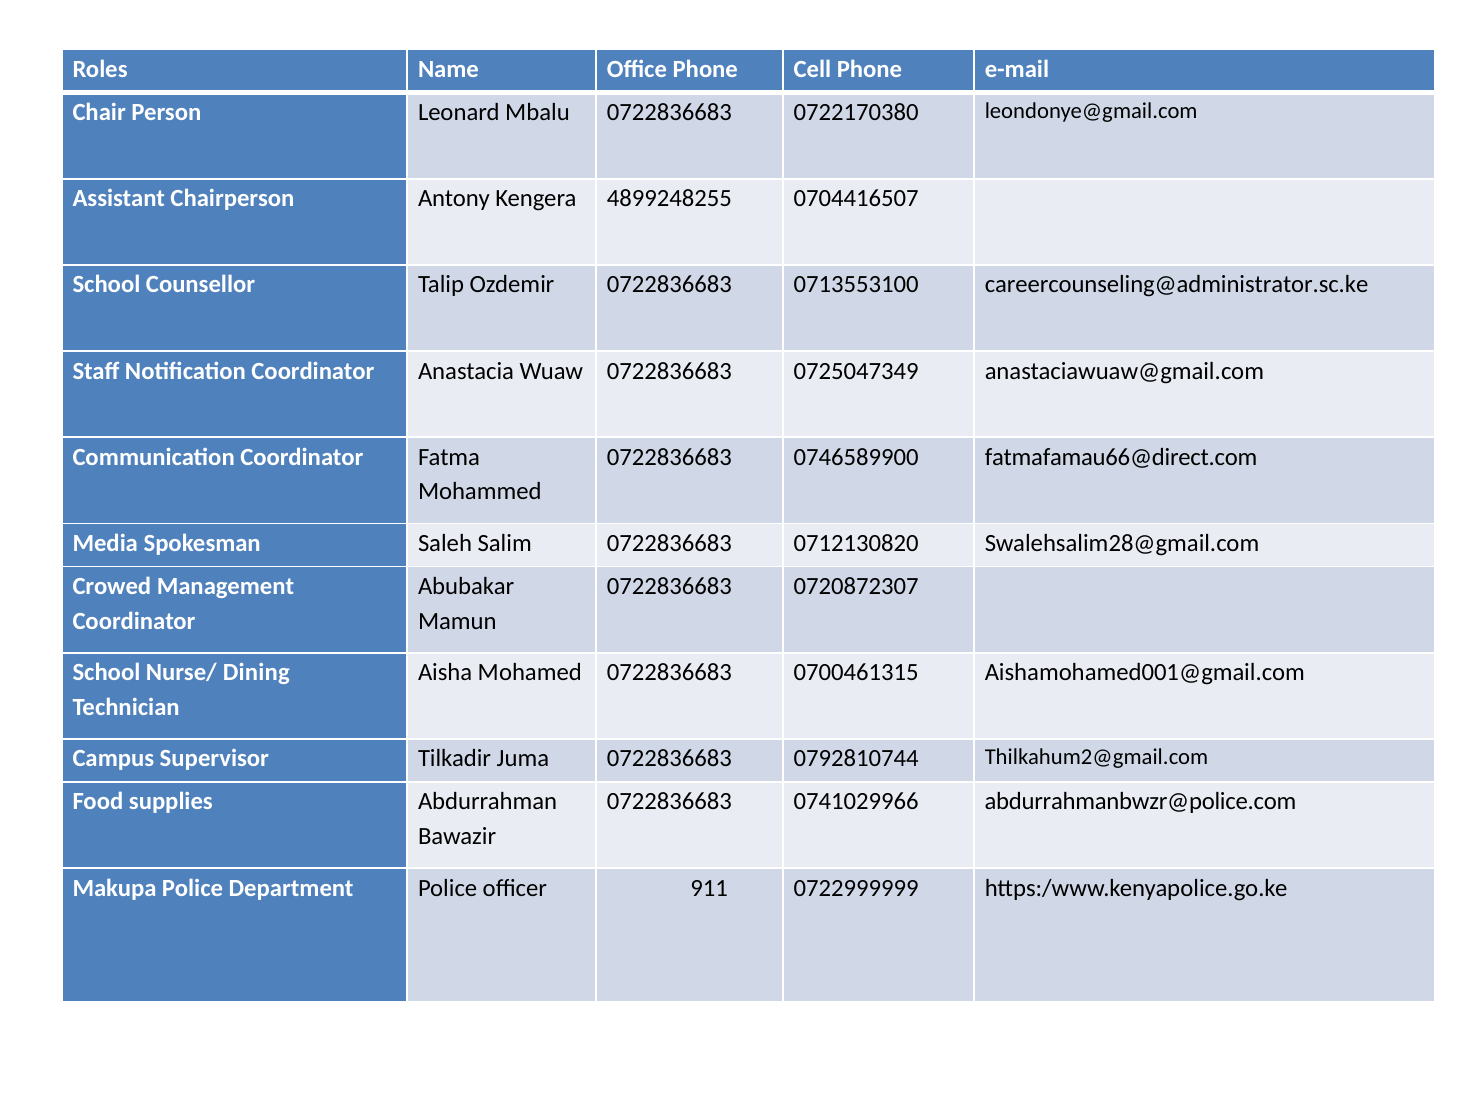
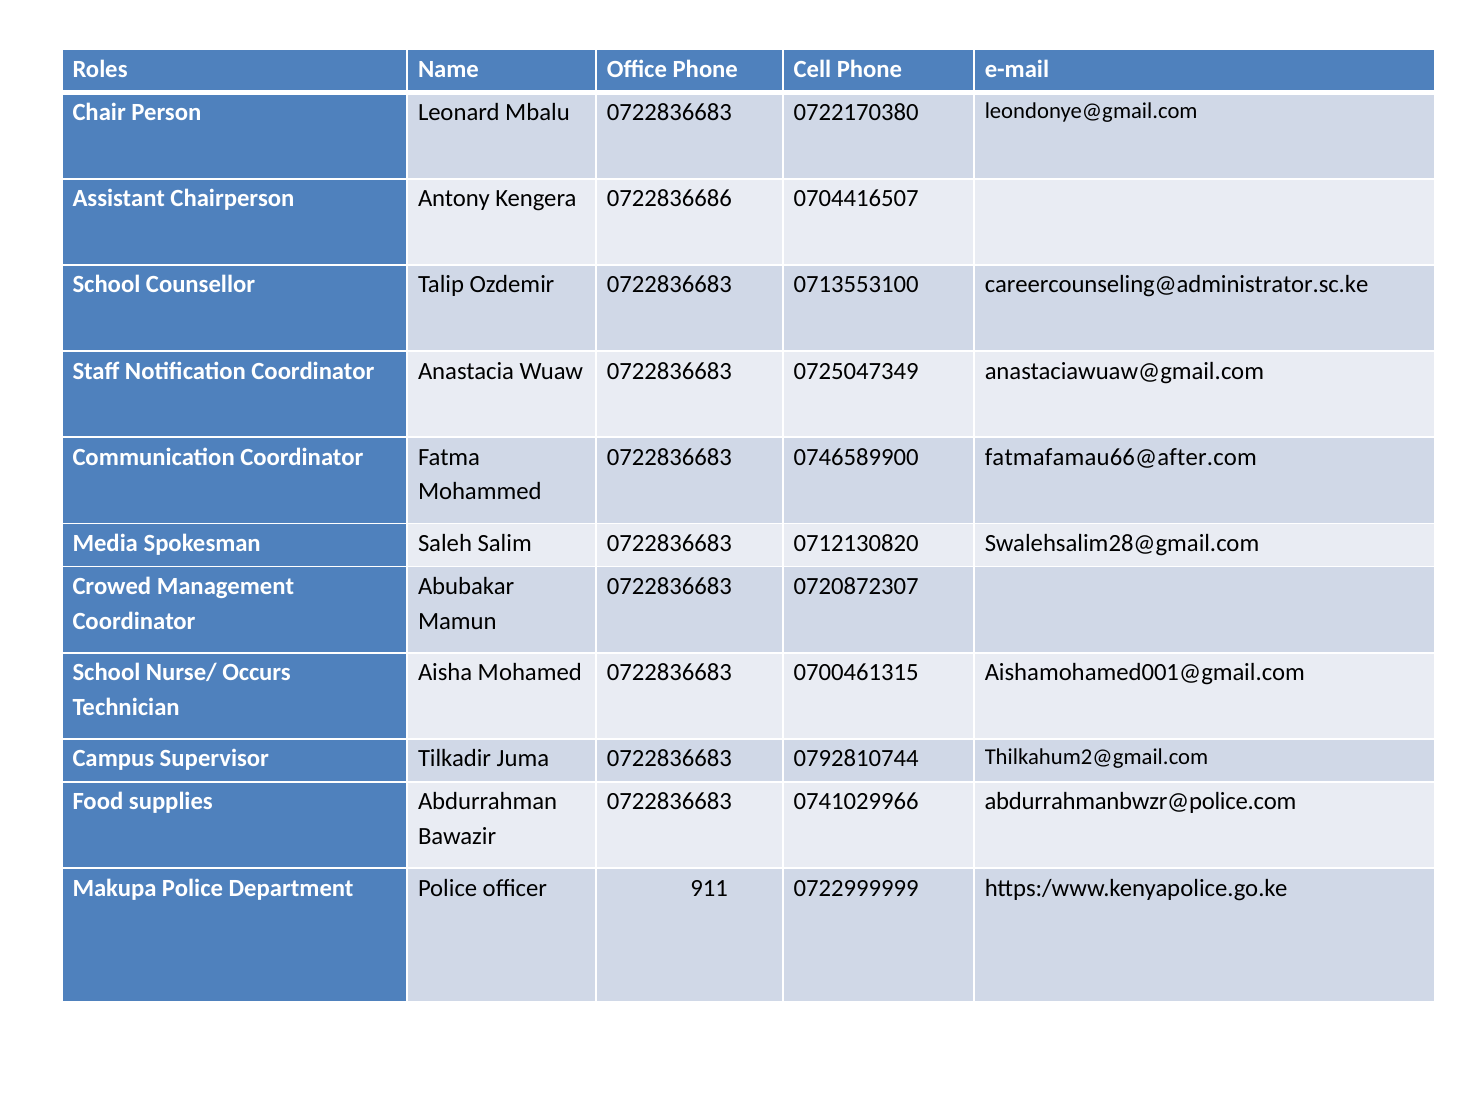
4899248255: 4899248255 -> 0722836686 (669, 199)
fatmafamau66@direct.com: fatmafamau66@direct.com -> fatmafamau66@after.com (1121, 457)
Dining: Dining -> Occurs (257, 672)
